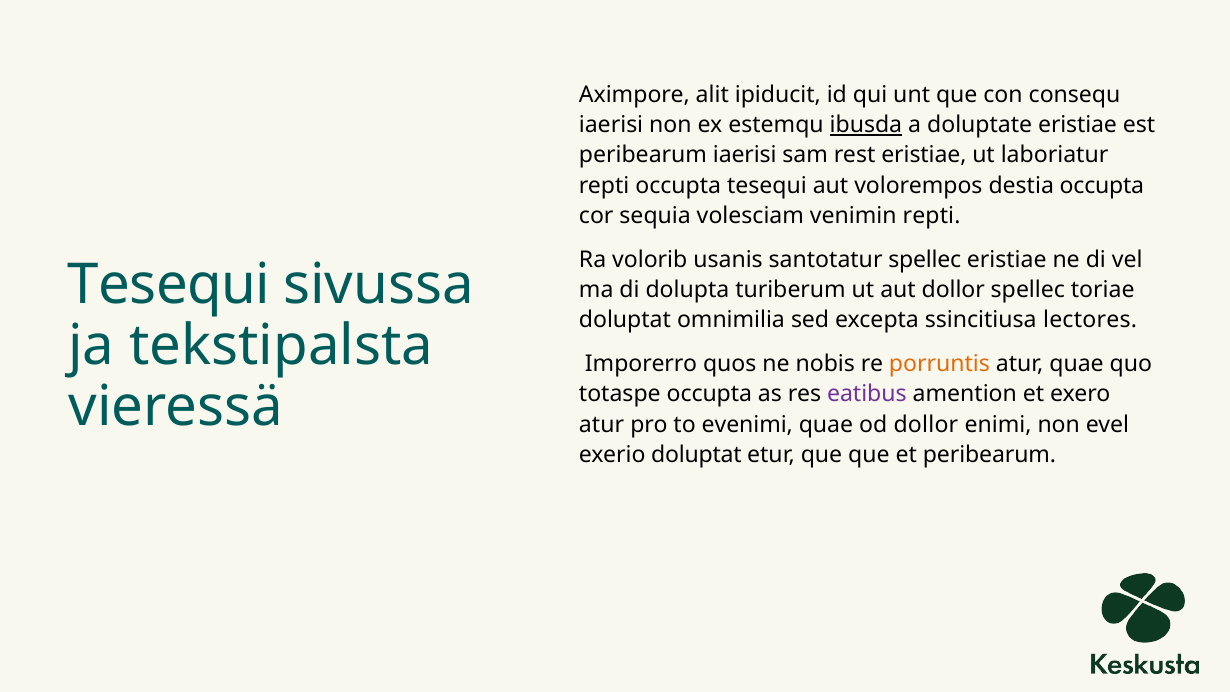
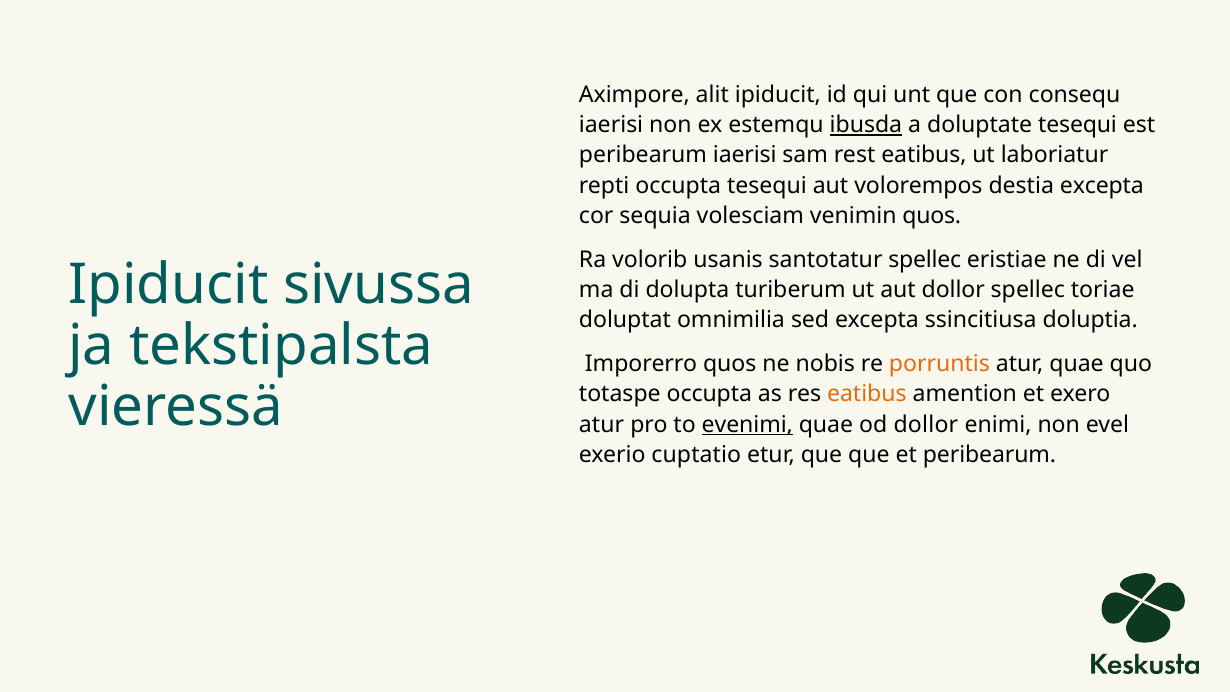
doluptate eristiae: eristiae -> tesequi (1078, 125)
rest eristiae: eristiae -> eatibus (924, 155)
destia occupta: occupta -> excepta (1102, 186)
venimin repti: repti -> quos (932, 216)
Tesequi: Tesequi -> Ipiducit (169, 285)
lectores: lectores -> doluptia (1090, 320)
eatibus colour: purple -> orange (867, 394)
evenimi underline: none -> present (747, 424)
exerio doluptat: doluptat -> cuptatio (696, 455)
